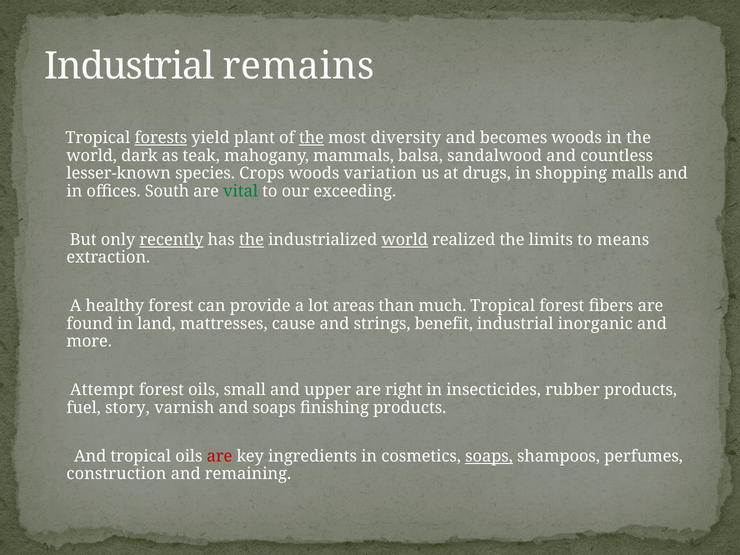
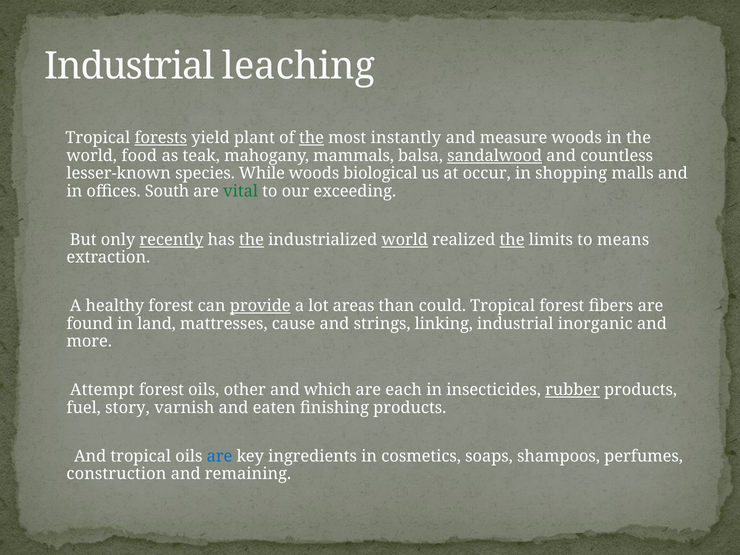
remains: remains -> leaching (299, 66)
diversity: diversity -> instantly (406, 138)
becomes: becomes -> measure (514, 138)
dark: dark -> food (139, 156)
sandalwood underline: none -> present (495, 156)
Crops: Crops -> While (262, 173)
variation: variation -> biological (380, 173)
drugs: drugs -> occur (487, 173)
the underline: none -> present (512, 240)
provide underline: none -> present (260, 306)
much: much -> could (442, 306)
benefit: benefit -> linking (444, 324)
small: small -> other (245, 390)
upper: upper -> which (328, 390)
right: right -> each (404, 390)
rubber underline: none -> present (572, 390)
and soaps: soaps -> eaten (274, 408)
are colour: red -> blue (220, 456)
soaps underline: present -> none (489, 456)
